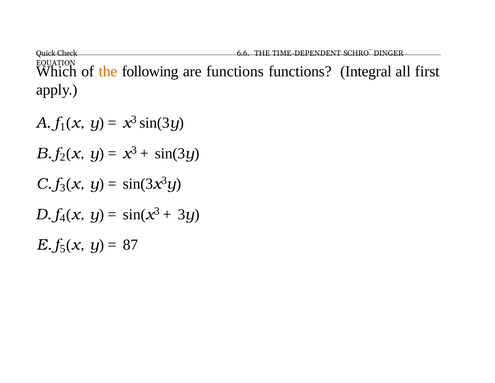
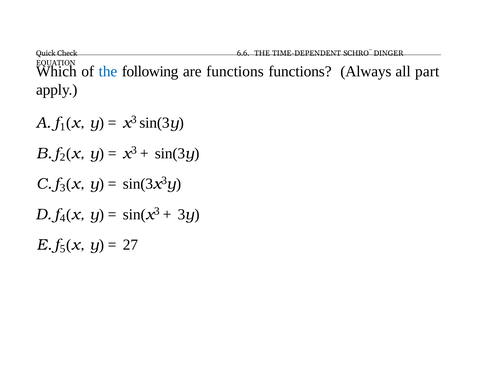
the colour: orange -> blue (108, 71)
Integral: Integral -> Always (366, 71)
first: first -> part (427, 71)
87: 87 -> 27 (130, 245)
